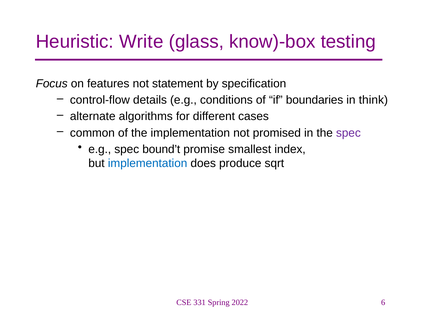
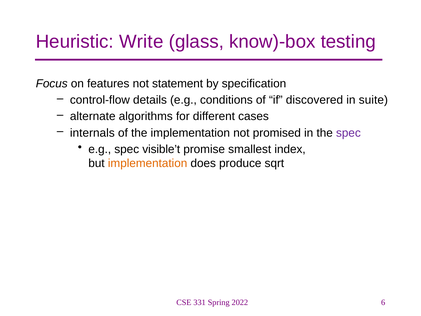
boundaries: boundaries -> discovered (314, 100)
think: think -> suite (373, 100)
common: common -> internals (92, 133)
bound’t: bound’t -> visible’t (161, 149)
implementation colour: blue -> orange (148, 163)
